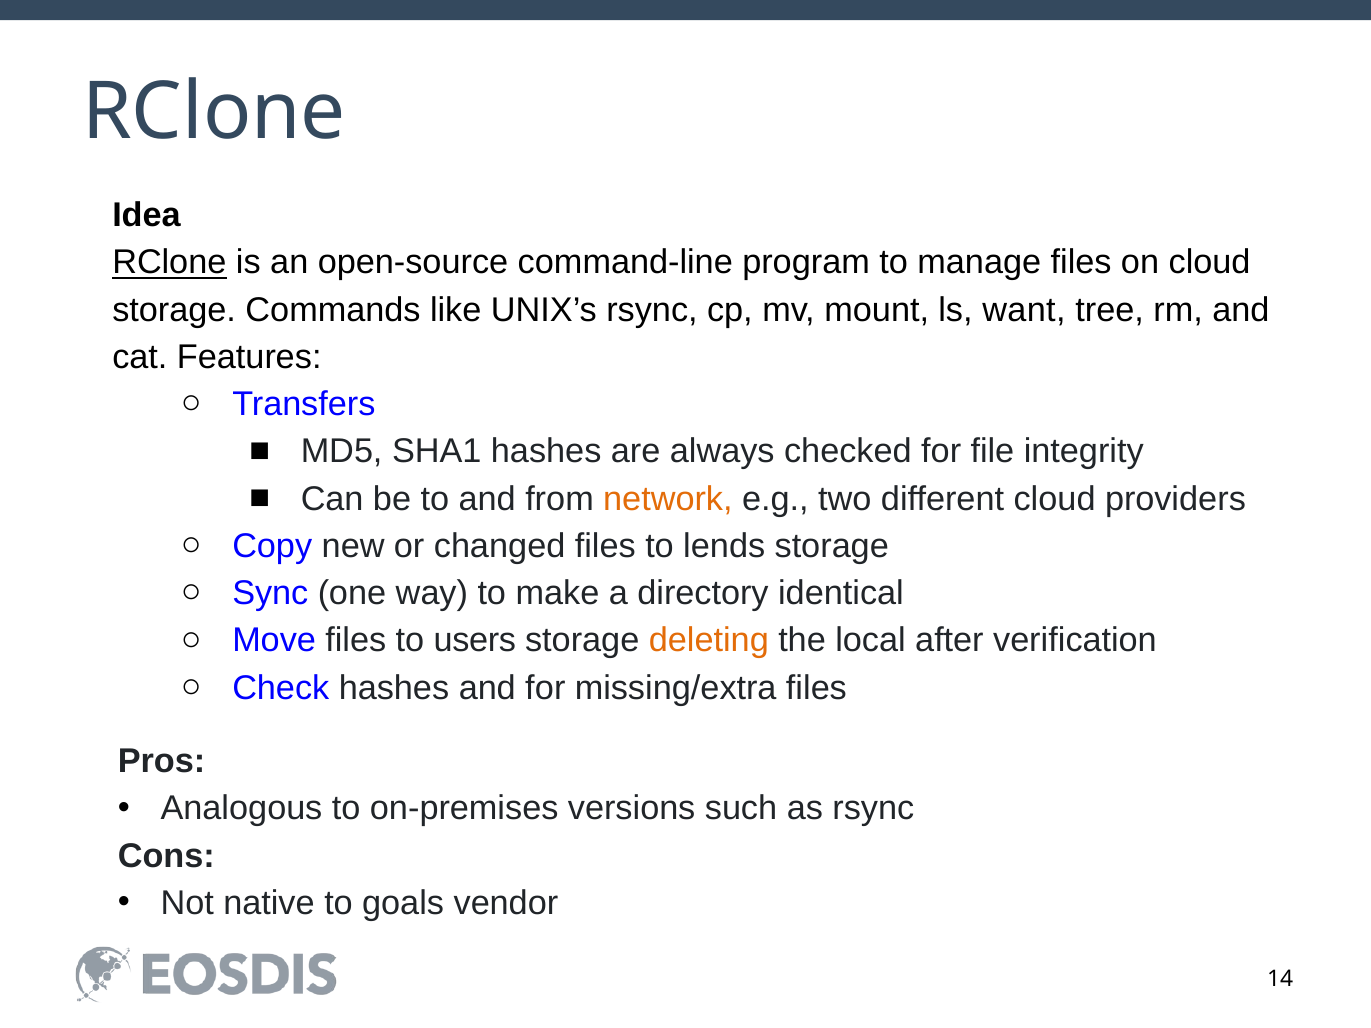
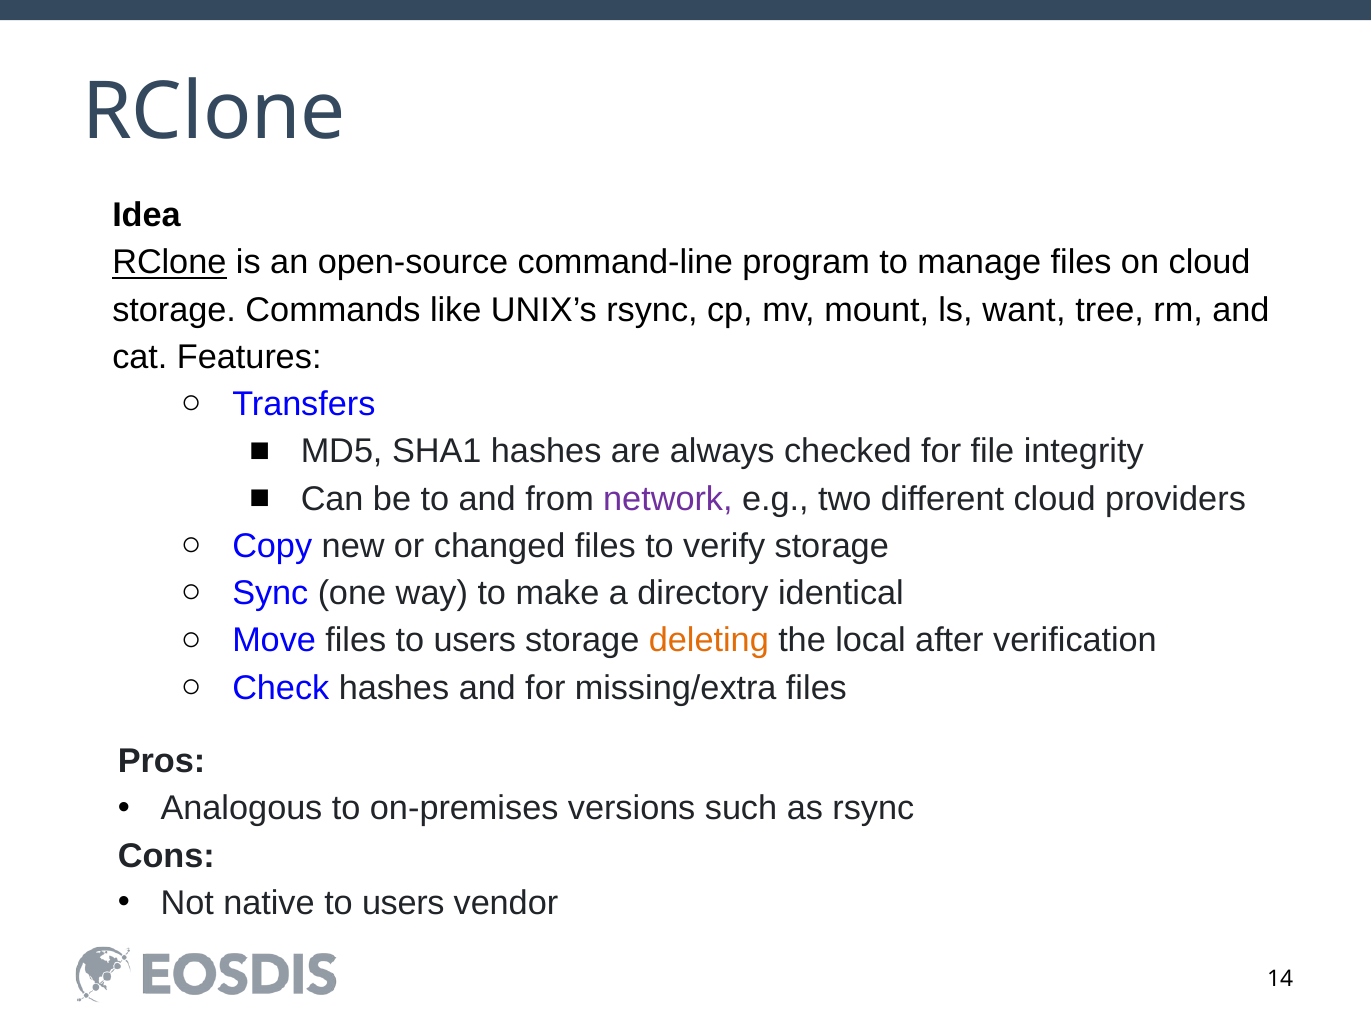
network colour: orange -> purple (668, 499)
lends: lends -> verify (724, 546)
native to goals: goals -> users (403, 903)
